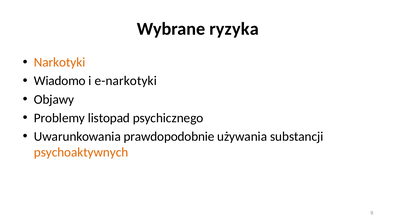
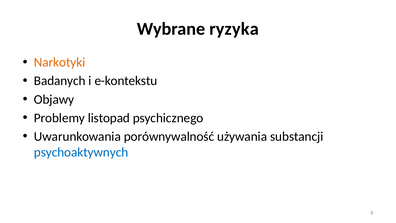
Wiadomo: Wiadomo -> Badanych (60, 81)
e-narkotyki: e-narkotyki -> e-kontekstu (126, 81)
prawdopodobnie: prawdopodobnie -> porównywalność (169, 136)
psychoaktywnych colour: orange -> blue (81, 152)
